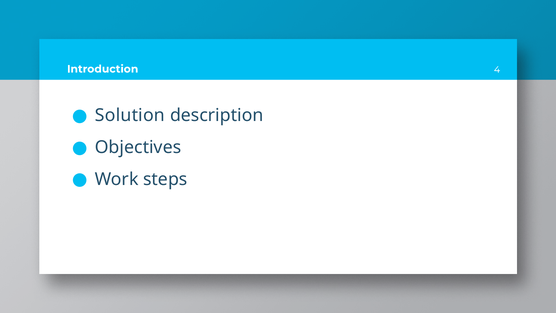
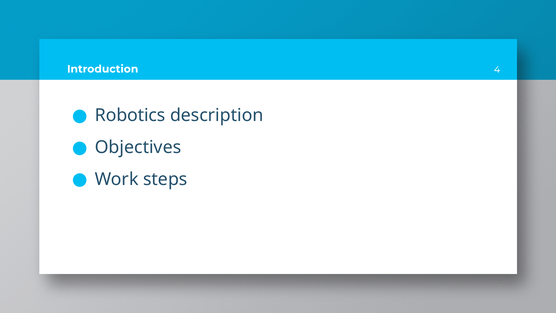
Solution: Solution -> Robotics (130, 115)
